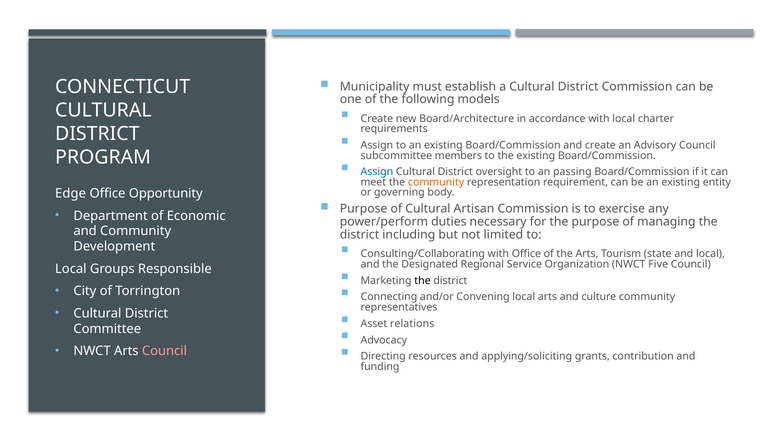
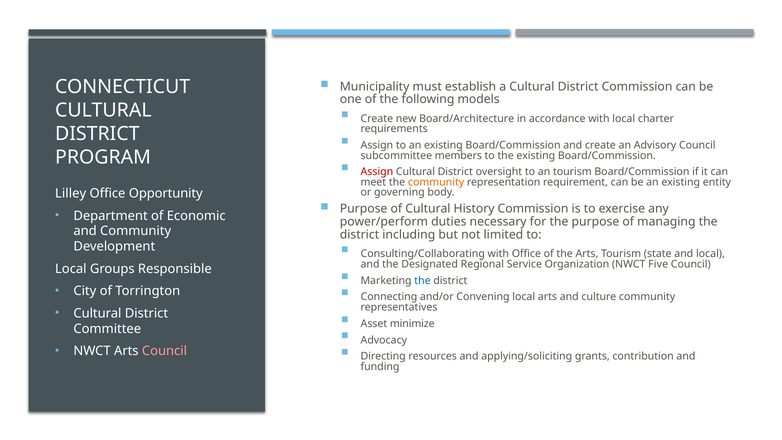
Assign colour: blue -> red (377, 172)
an passing: passing -> tourism (572, 172)
Edge: Edge -> Lilley (71, 193)
Artisan: Artisan -> History (474, 209)
the colour: black -> blue (422, 280)
relations: relations -> minimize (412, 323)
